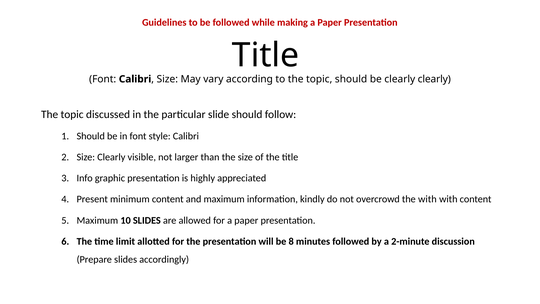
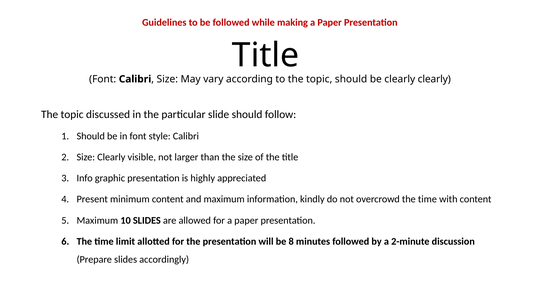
overcrowd the with: with -> time (427, 199)
